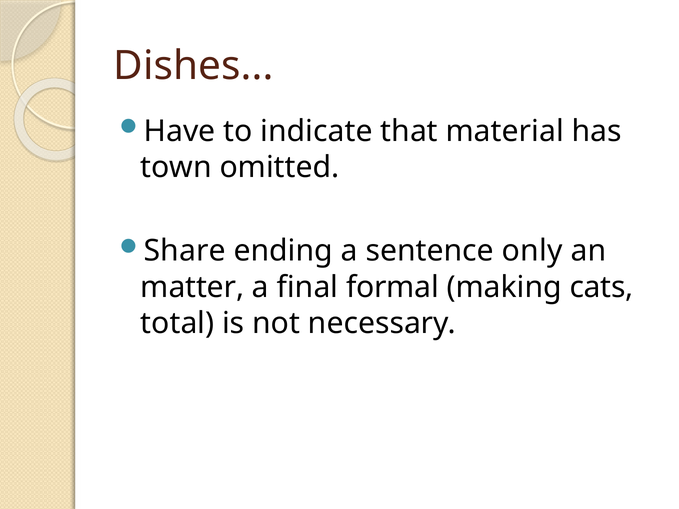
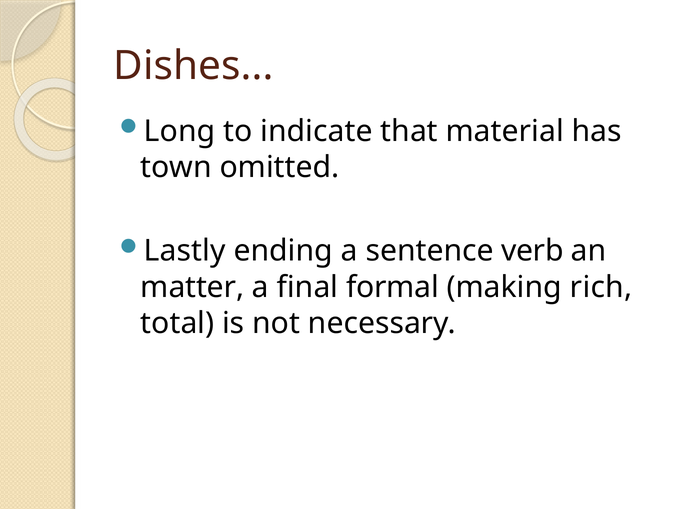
Have: Have -> Long (179, 131)
Share: Share -> Lastly (185, 251)
only: only -> verb (532, 251)
cats: cats -> rich (601, 287)
